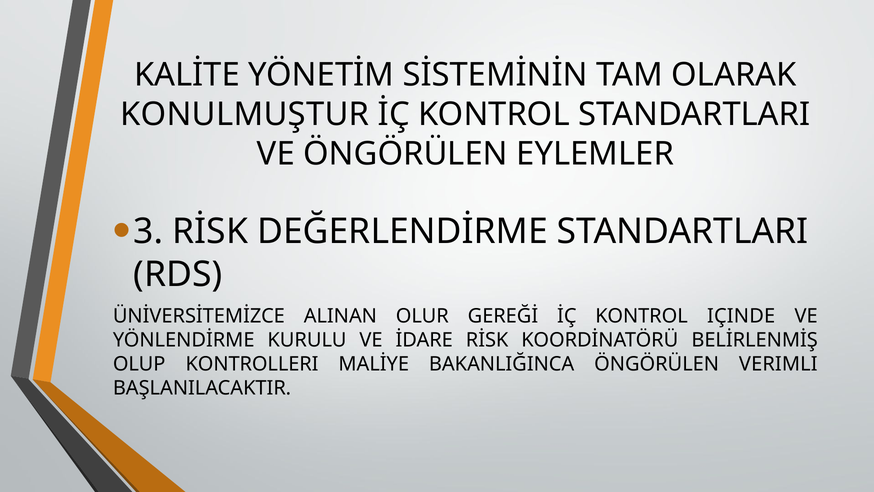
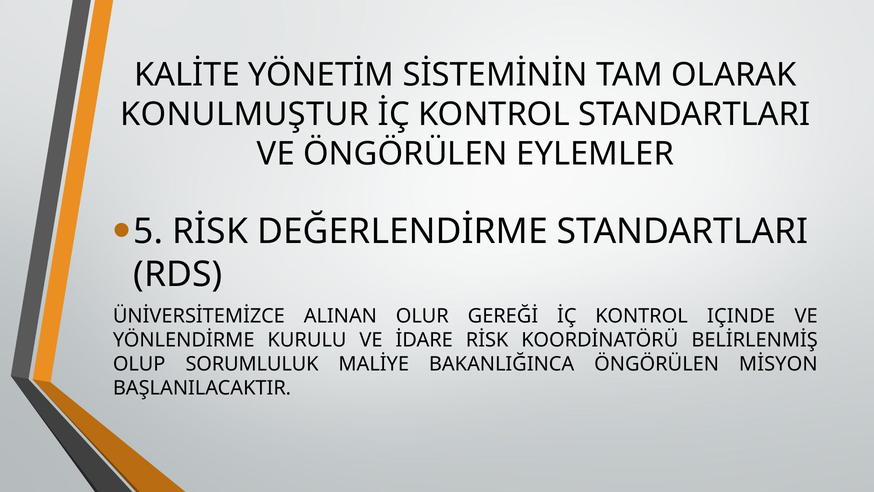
3: 3 -> 5 (148, 232)
KONTROLLERI: KONTROLLERI -> SORUMLULUK (252, 364)
VERIMLI: VERIMLI -> MİSYON (778, 364)
